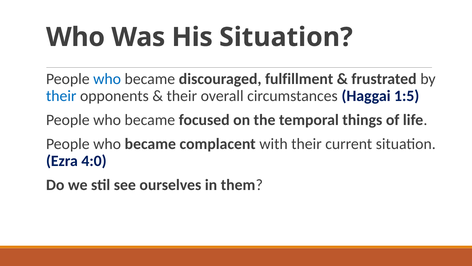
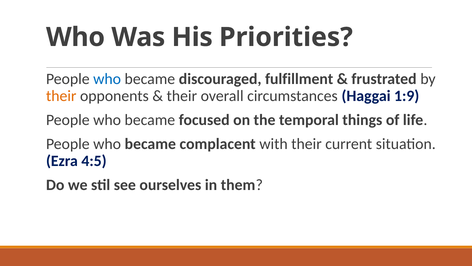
His Situation: Situation -> Priorities (286, 37)
their colour: blue -> orange (61, 96)
1:5: 1:5 -> 1:9 (407, 96)
4:0: 4:0 -> 4:5 (94, 161)
